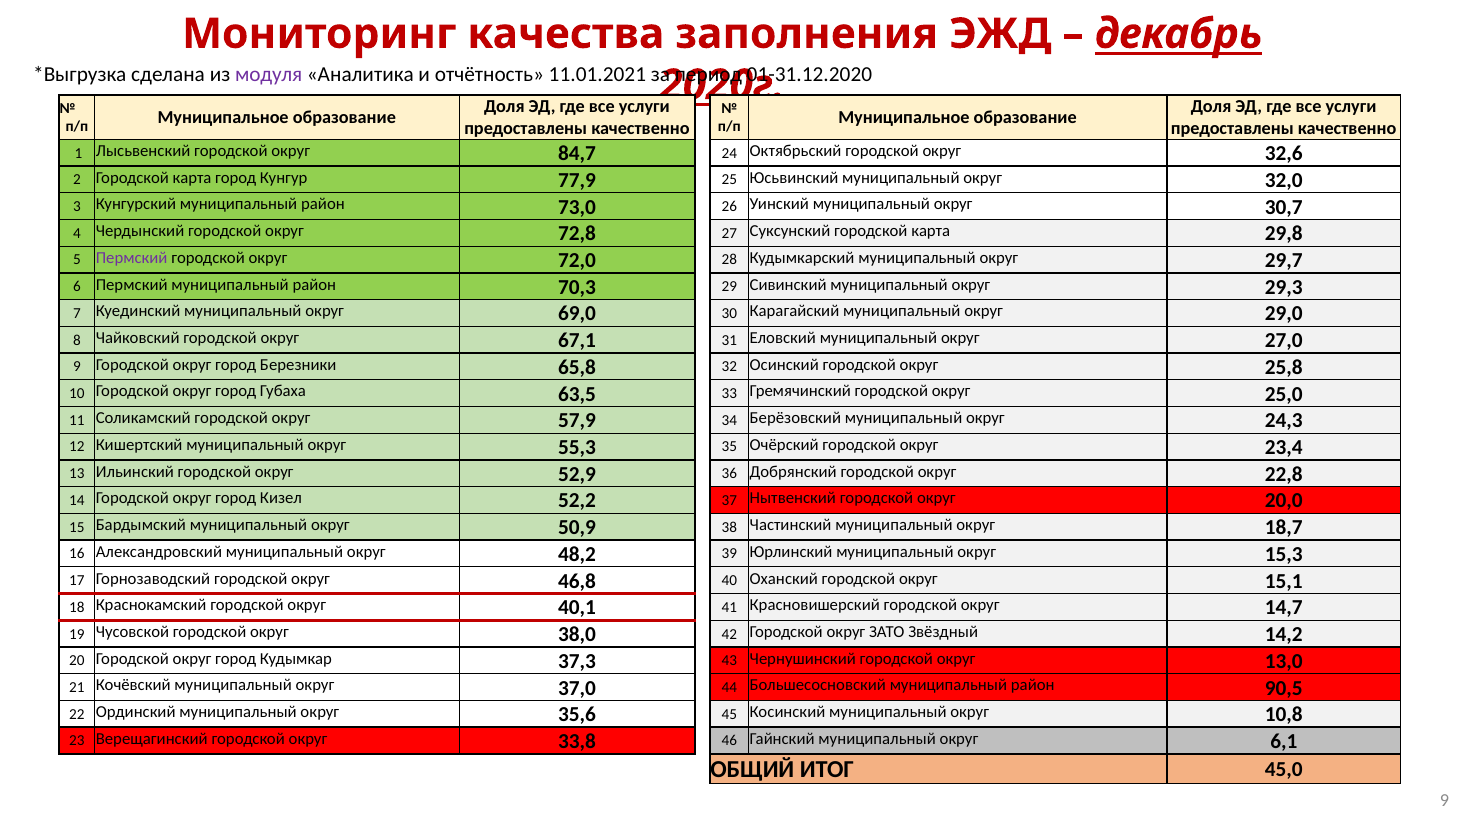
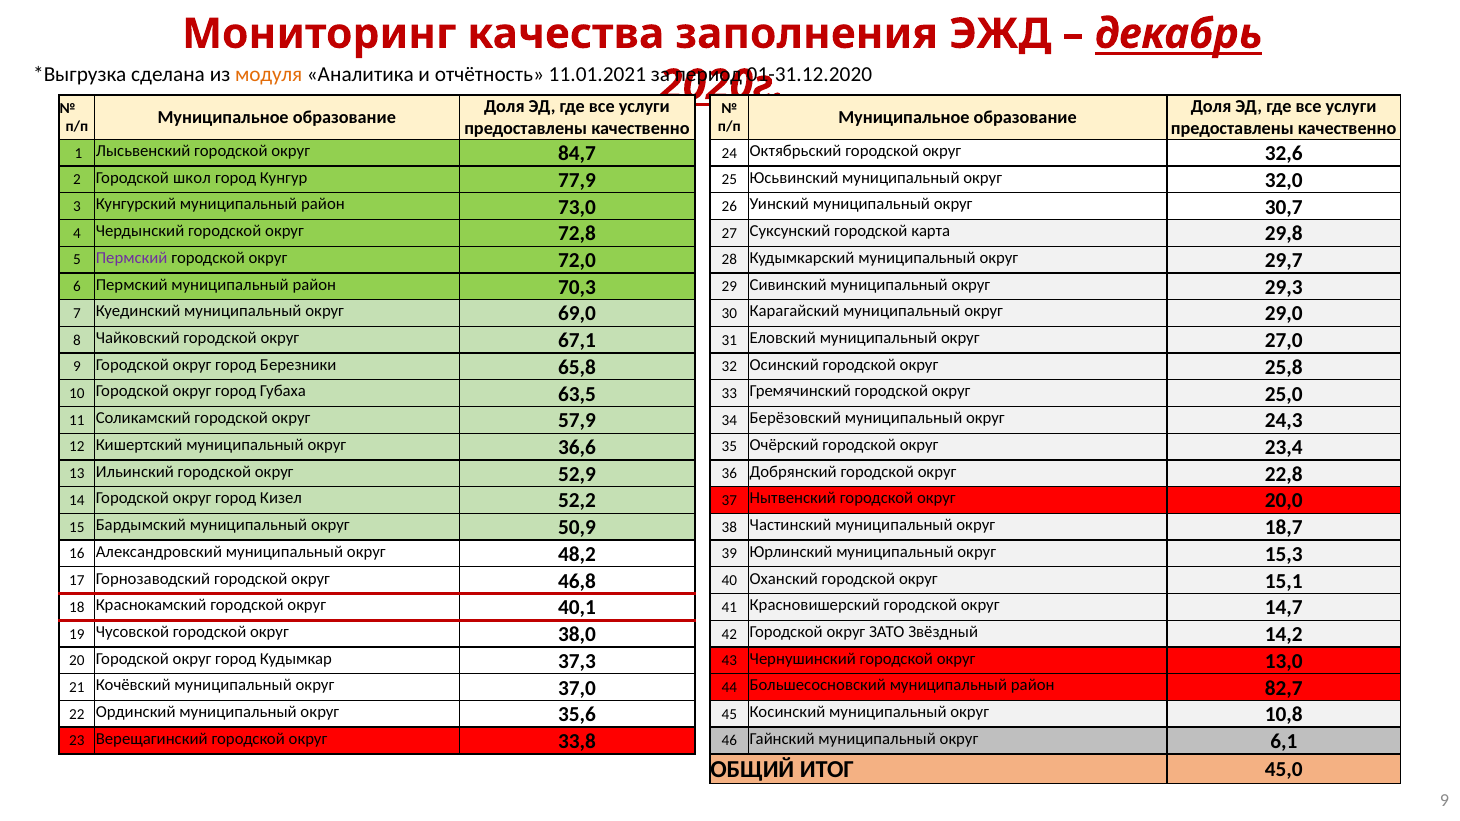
модуля colour: purple -> orange (269, 74)
2 Городской карта: карта -> школ (192, 178)
55,3: 55,3 -> 36,6 (577, 448)
90,5: 90,5 -> 82,7 (1284, 688)
